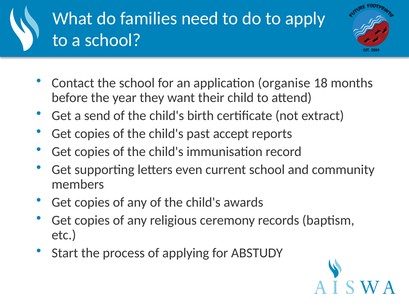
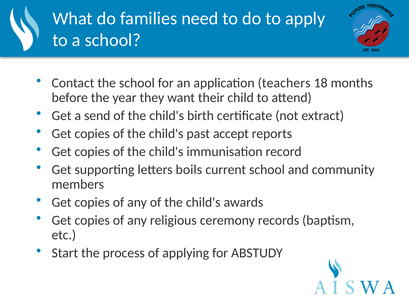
organise: organise -> teachers (284, 83)
even: even -> boils (189, 170)
